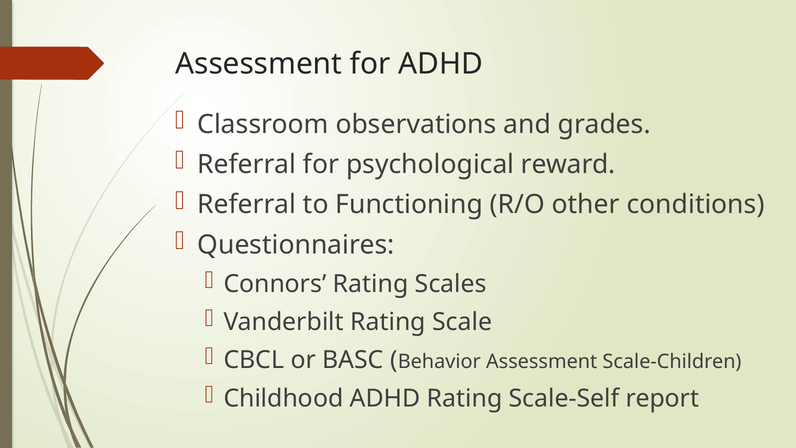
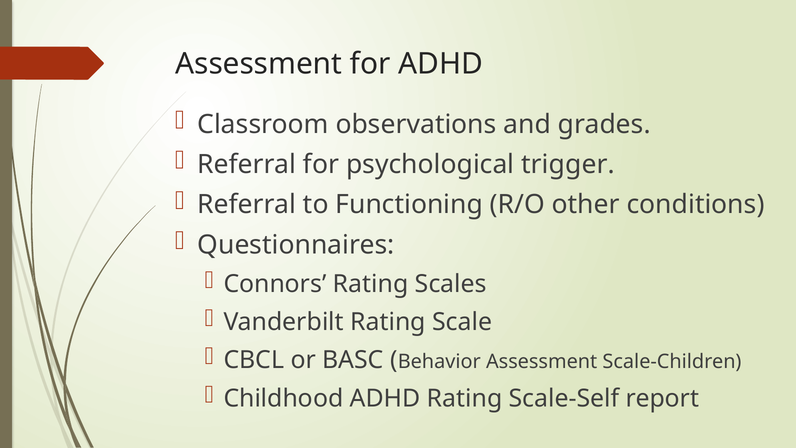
reward: reward -> trigger (568, 164)
